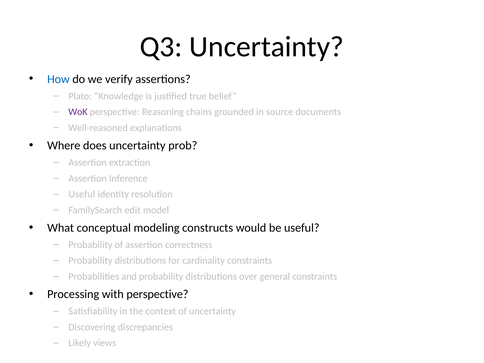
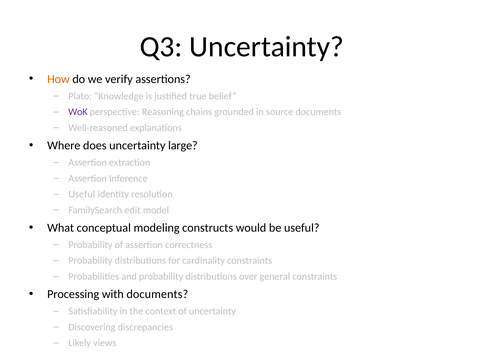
How colour: blue -> orange (58, 79)
prob: prob -> large (183, 146)
with perspective: perspective -> documents (157, 294)
